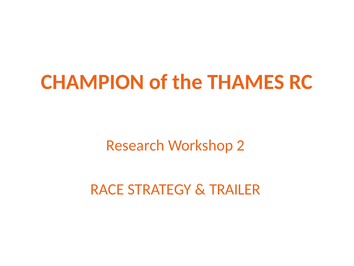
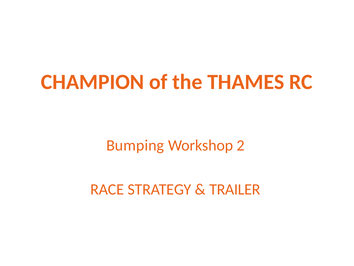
Research: Research -> Bumping (135, 145)
